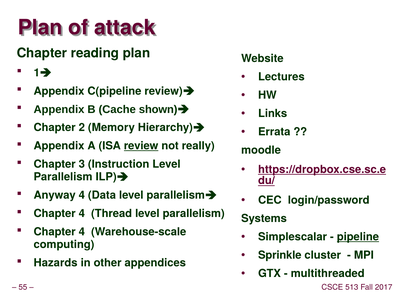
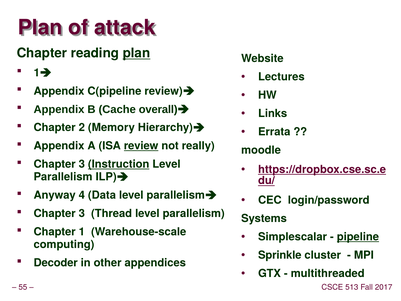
plan underline: none -> present (137, 53)
shown: shown -> overall (158, 109)
Instruction underline: none -> present (119, 164)
4: 4 -> 3 (82, 213)
4: 4 -> 1 (82, 232)
Hazards: Hazards -> Decoder (56, 263)
